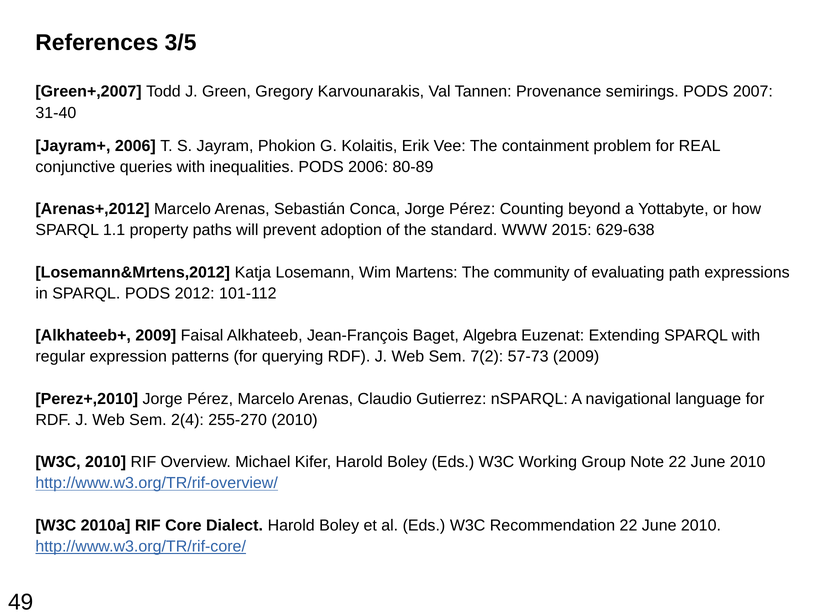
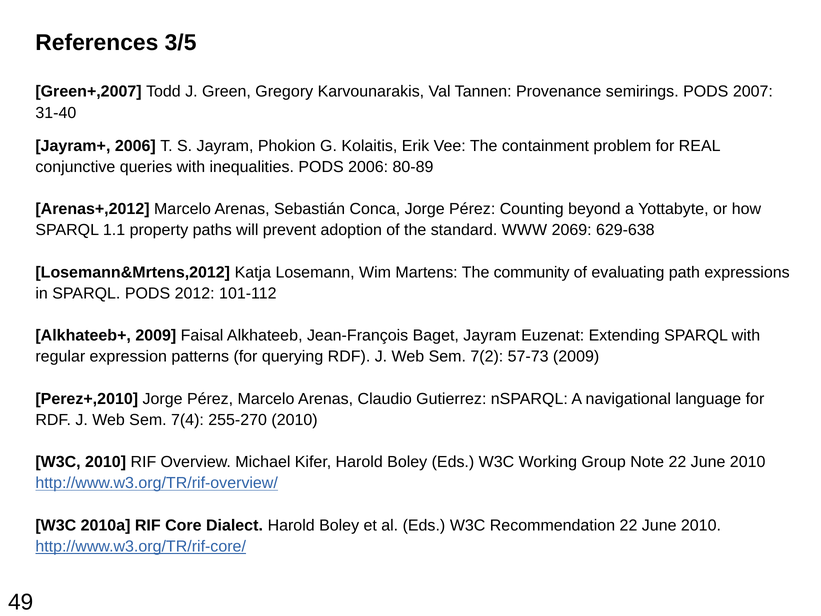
2015: 2015 -> 2069 (572, 230)
Baget Algebra: Algebra -> Jayram (490, 335)
2(4: 2(4 -> 7(4 (187, 420)
